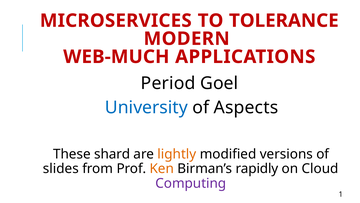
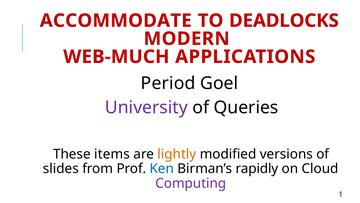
MICROSERVICES: MICROSERVICES -> ACCOMMODATE (116, 21)
TOLERANCE: TOLERANCE -> DEADLOCKS (284, 21)
University colour: blue -> purple (146, 107)
Aspects: Aspects -> Queries (246, 107)
shard: shard -> items (112, 154)
Ken colour: orange -> blue (162, 168)
